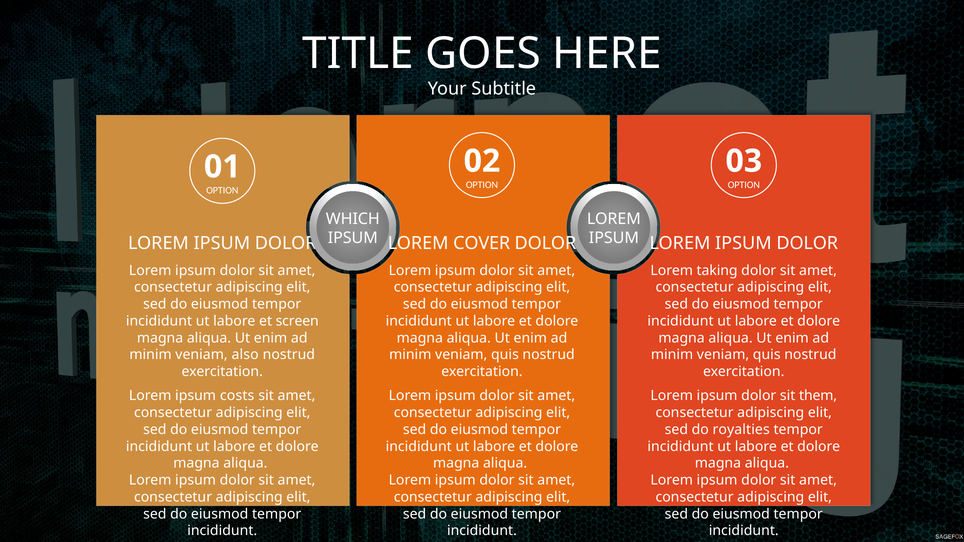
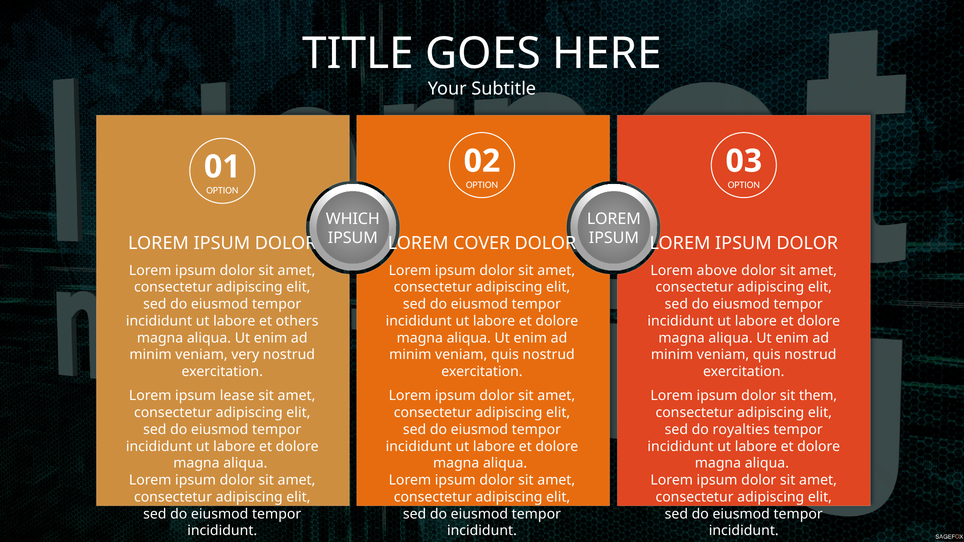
taking: taking -> above (717, 271)
screen: screen -> others (297, 321)
also: also -> very (245, 355)
costs: costs -> lease (237, 396)
